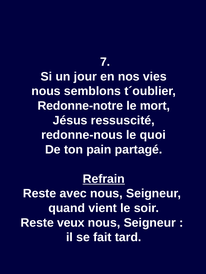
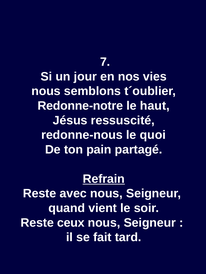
mort: mort -> haut (155, 106)
veux: veux -> ceux (71, 223)
